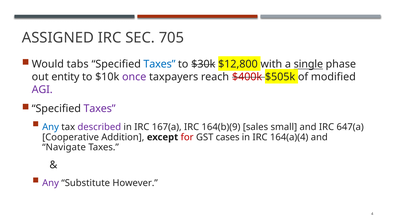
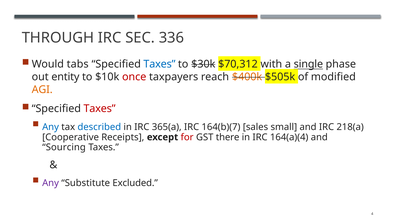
ASSIGNED: ASSIGNED -> THROUGH (58, 38)
705: 705 -> 336 (171, 38)
$12,800: $12,800 -> $70,312 (238, 64)
once colour: purple -> red (134, 77)
$400k colour: red -> orange (247, 77)
AGI colour: purple -> orange (42, 90)
Taxes colour: purple -> red (100, 109)
described colour: purple -> blue (99, 127)
167(a: 167(a -> 365(a (167, 127)
164(b)(9: 164(b)(9 -> 164(b)(7 (221, 127)
647(a: 647(a -> 218(a (350, 127)
Addition: Addition -> Receipts (123, 137)
cases: cases -> there (228, 137)
Navigate: Navigate -> Sourcing (64, 147)
However: However -> Excluded (135, 183)
